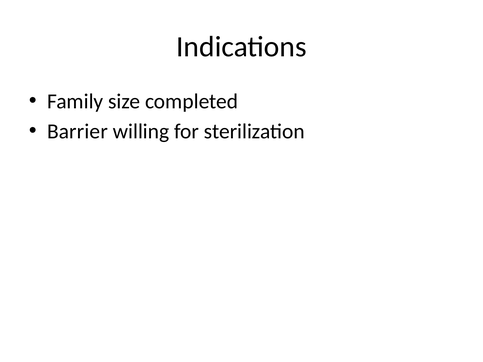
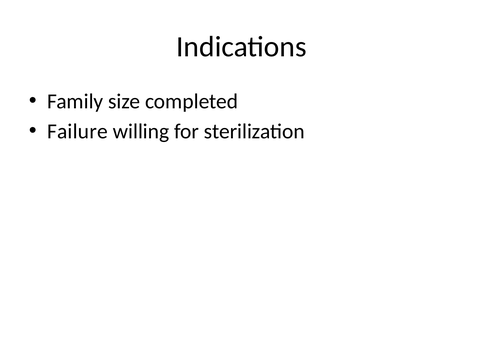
Barrier: Barrier -> Failure (77, 131)
